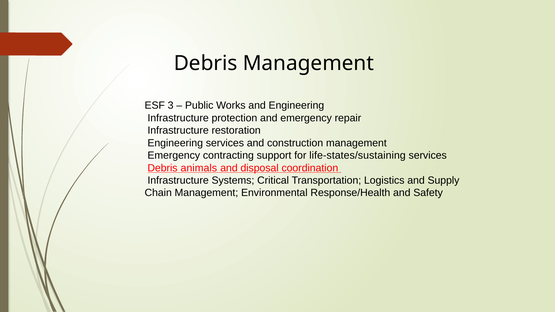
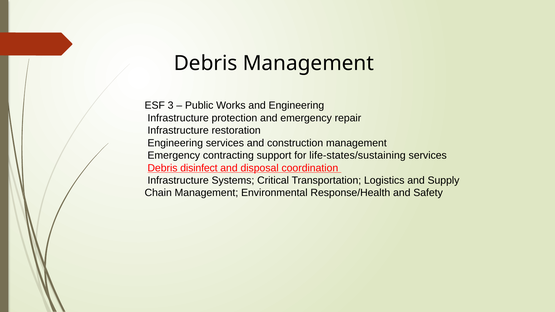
animals: animals -> disinfect (199, 168)
